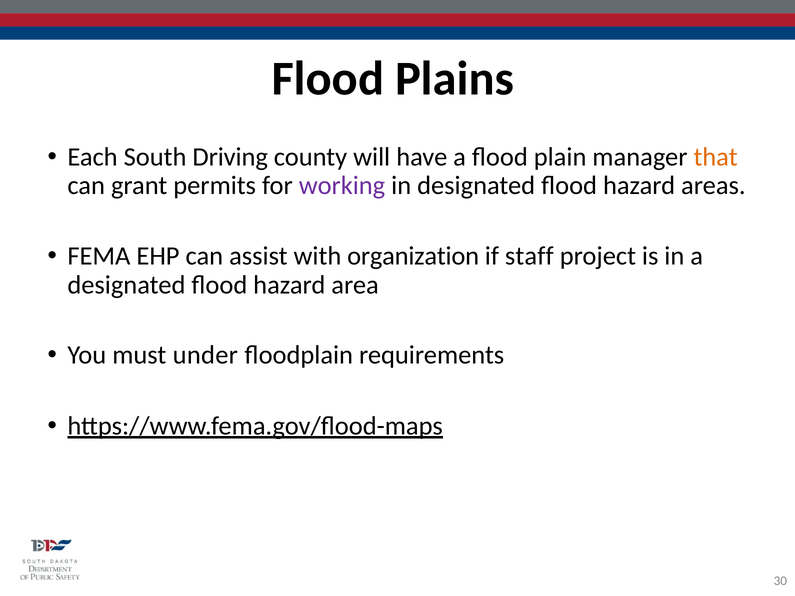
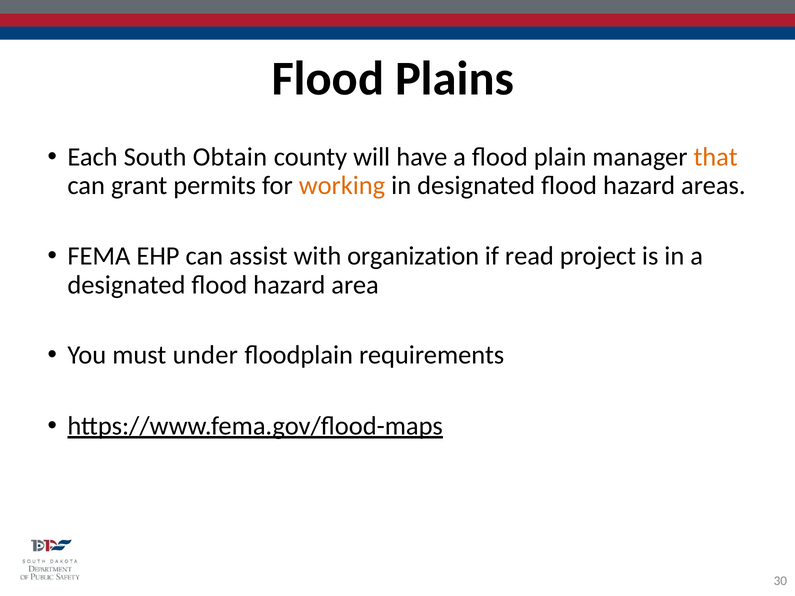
Driving: Driving -> Obtain (230, 157)
working colour: purple -> orange (342, 186)
staff: staff -> read (529, 256)
